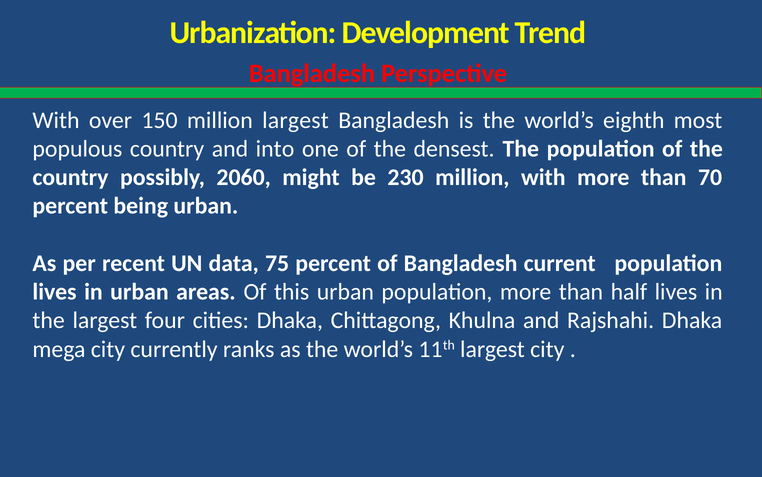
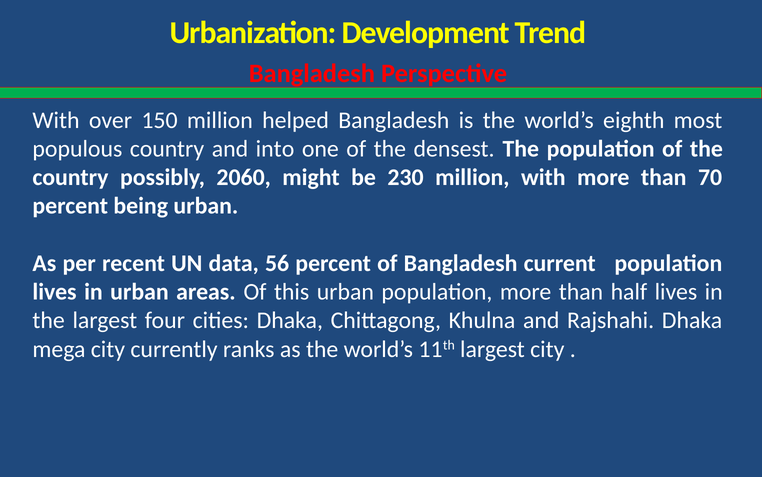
million largest: largest -> helped (296, 120)
75: 75 -> 56 (277, 263)
